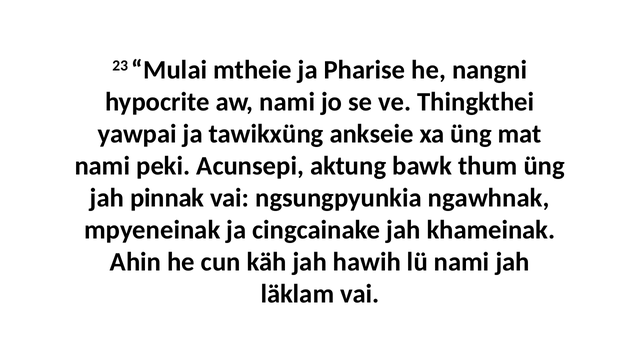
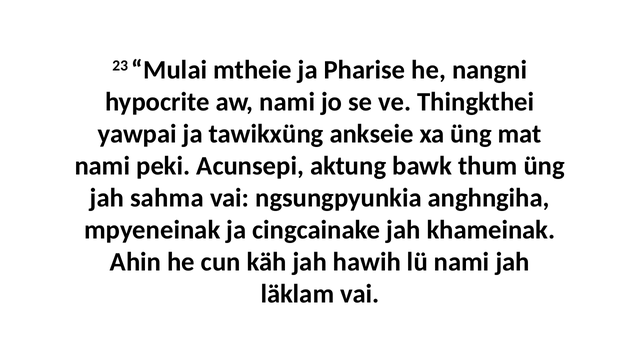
pinnak: pinnak -> sahma (167, 198)
ngawhnak: ngawhnak -> anghngiha (489, 198)
